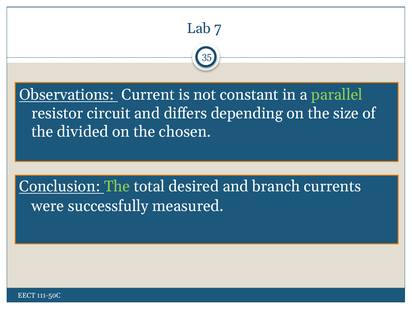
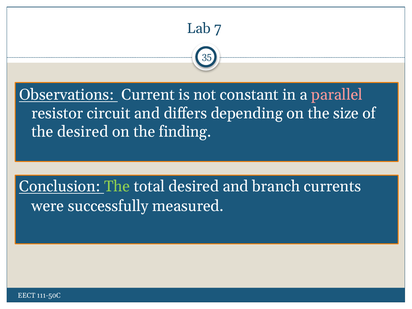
parallel colour: light green -> pink (337, 95)
the divided: divided -> desired (83, 132)
chosen: chosen -> finding (185, 132)
